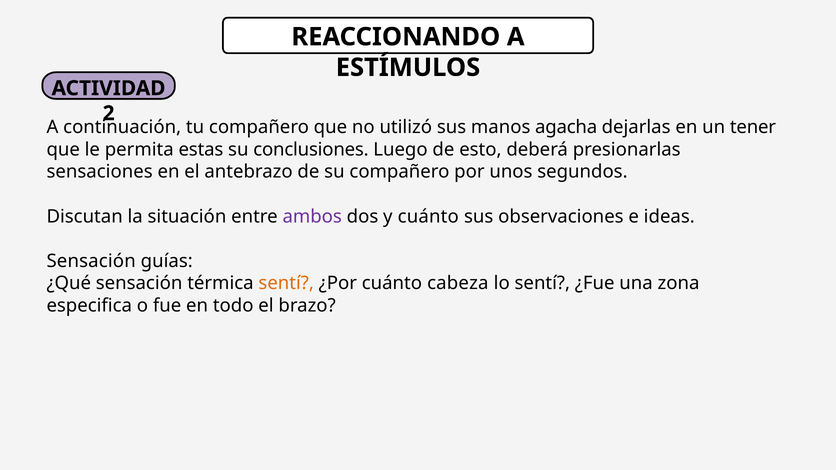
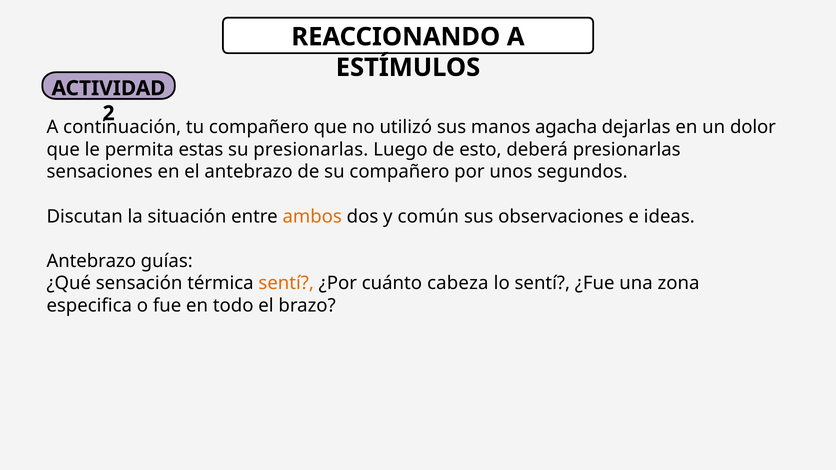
tener: tener -> dolor (753, 127)
su conclusiones: conclusiones -> presionarlas (311, 150)
ambos colour: purple -> orange (312, 217)
y cuánto: cuánto -> común (428, 217)
Sensación: Sensación -> Antebrazo (91, 261)
